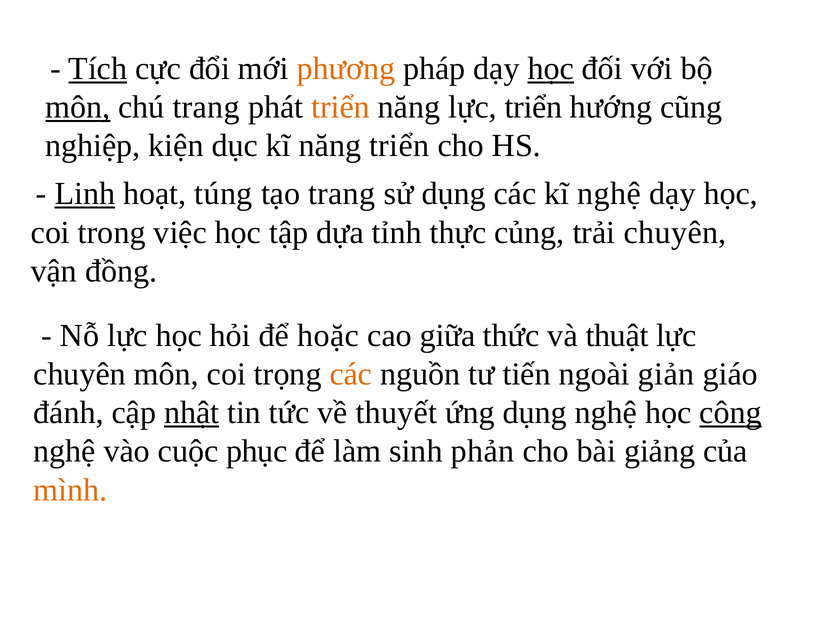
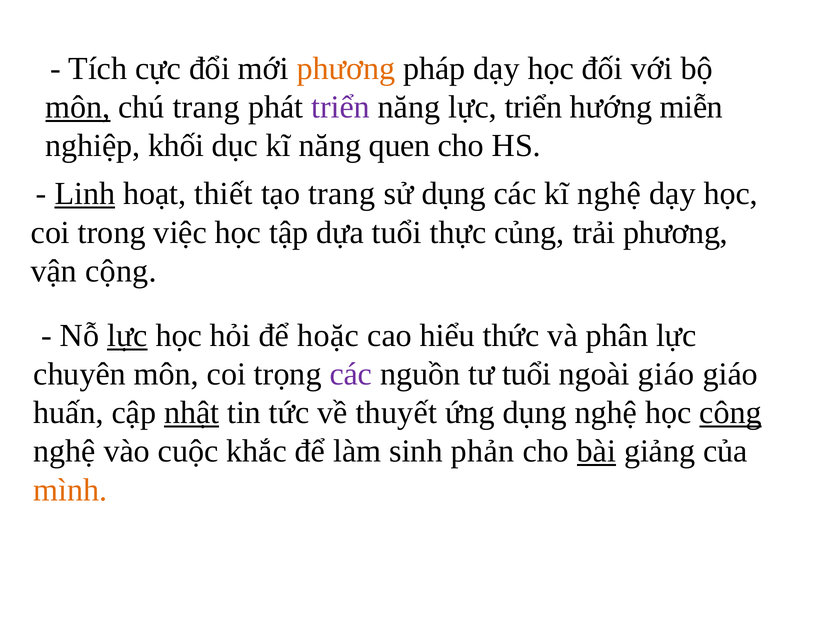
Tích underline: present -> none (98, 69)
học underline: present -> none (551, 69)
triển colour: orange -> purple (341, 107)
cũng: cũng -> miễn (691, 107)
kiện: kiện -> khối (176, 146)
năng triển: triển -> quen (400, 146)
túng: túng -> thiết (223, 194)
dựa tỉnh: tỉnh -> tuổi (397, 232)
trải chuyên: chuyên -> phương (675, 232)
đồng: đồng -> cộng (121, 271)
lực underline: none -> present (127, 335)
giữa: giữa -> hiểu (447, 335)
thuật: thuật -> phân (617, 335)
các colour: orange -> purple (351, 374)
tư tiến: tiến -> tuổi (527, 374)
ngoài giản: giản -> giáo (666, 374)
đánh: đánh -> huấn (68, 412)
phục: phục -> khắc (257, 451)
bài underline: none -> present (596, 451)
